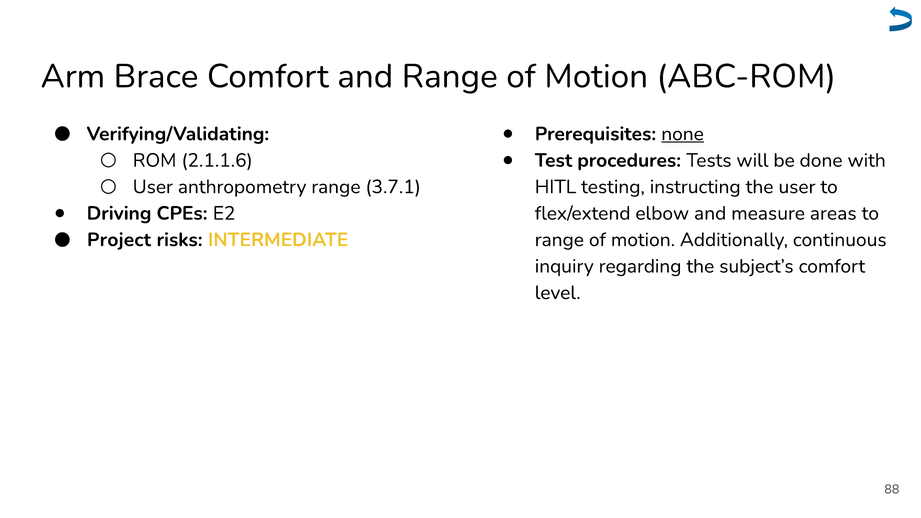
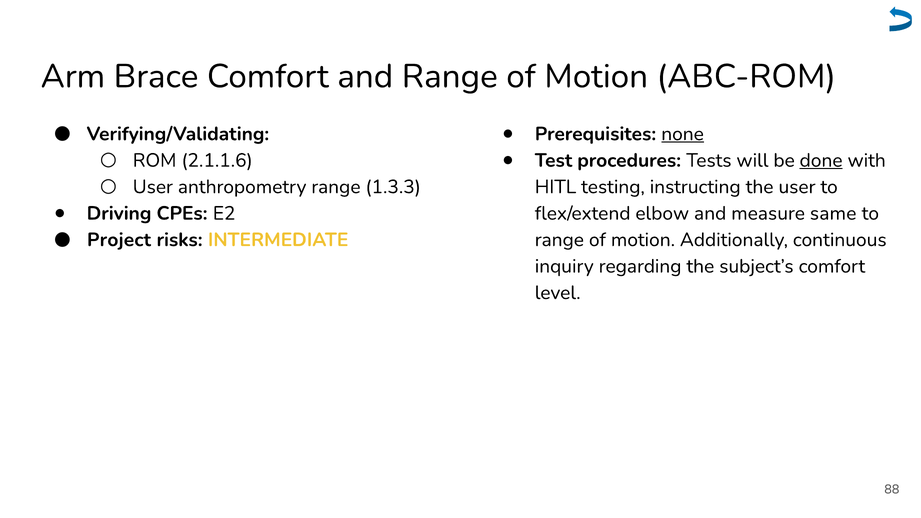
done underline: none -> present (821, 160)
3.7.1: 3.7.1 -> 1.3.3 (393, 187)
areas: areas -> same (833, 213)
